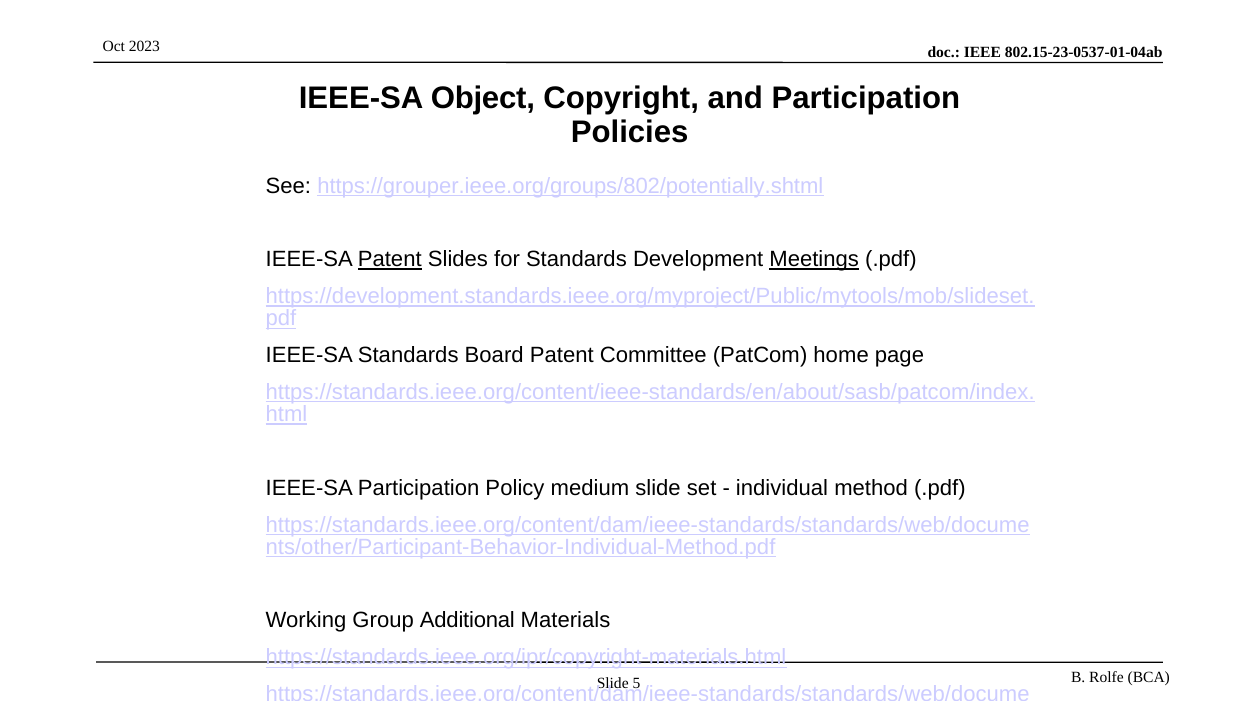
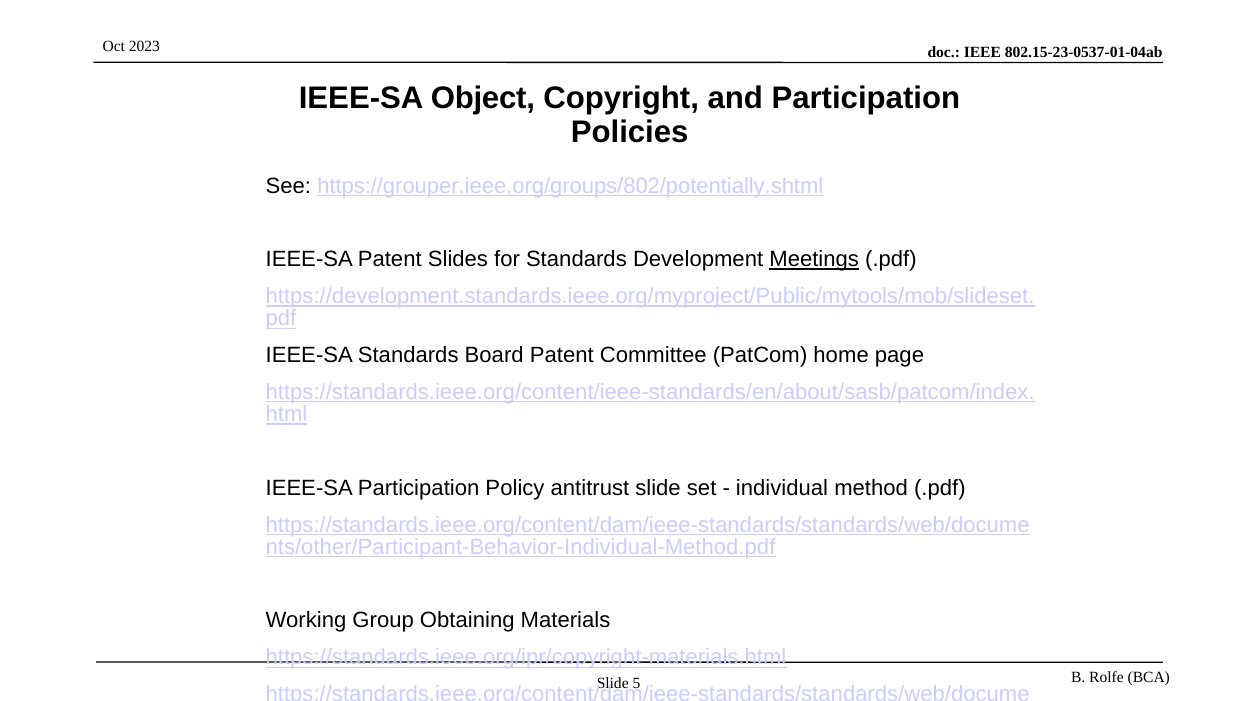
Patent underline: present -> none (390, 259)
medium: medium -> antitrust (590, 488)
Additional: Additional -> Obtaining (467, 621)
